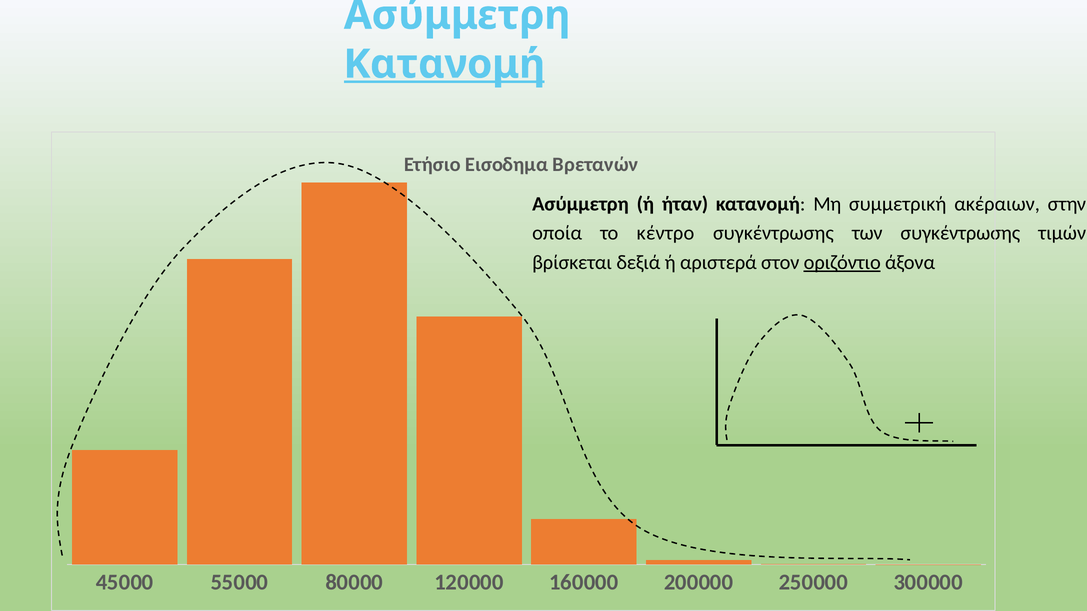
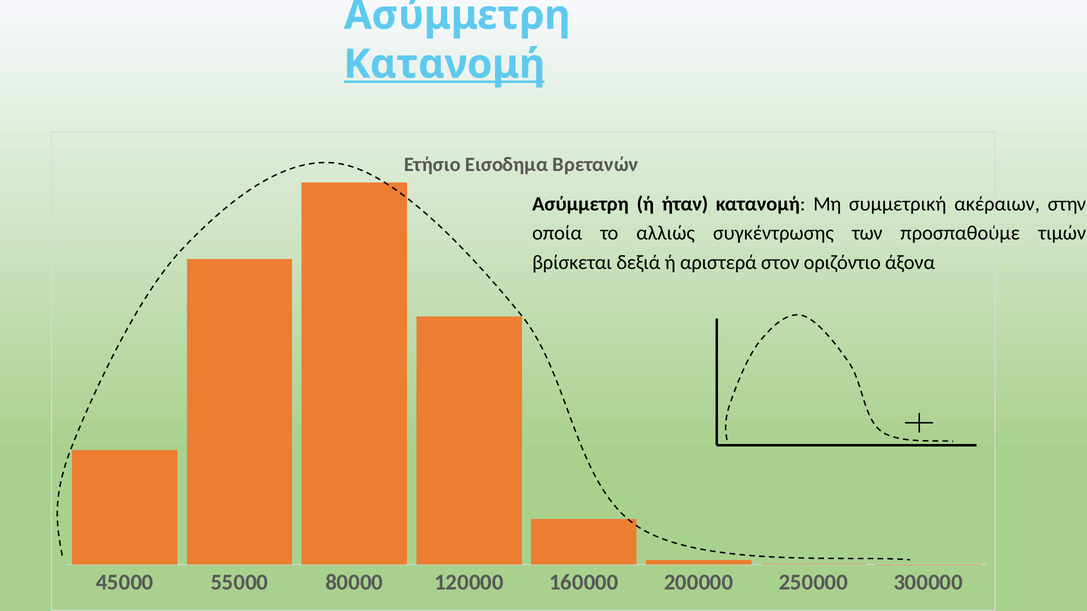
κέντρο: κέντρο -> αλλιώς (666, 233)
των συγκέντρωσης: συγκέντρωσης -> προσπαθούμε (960, 233)
οριζόντιο underline: present -> none (842, 263)
